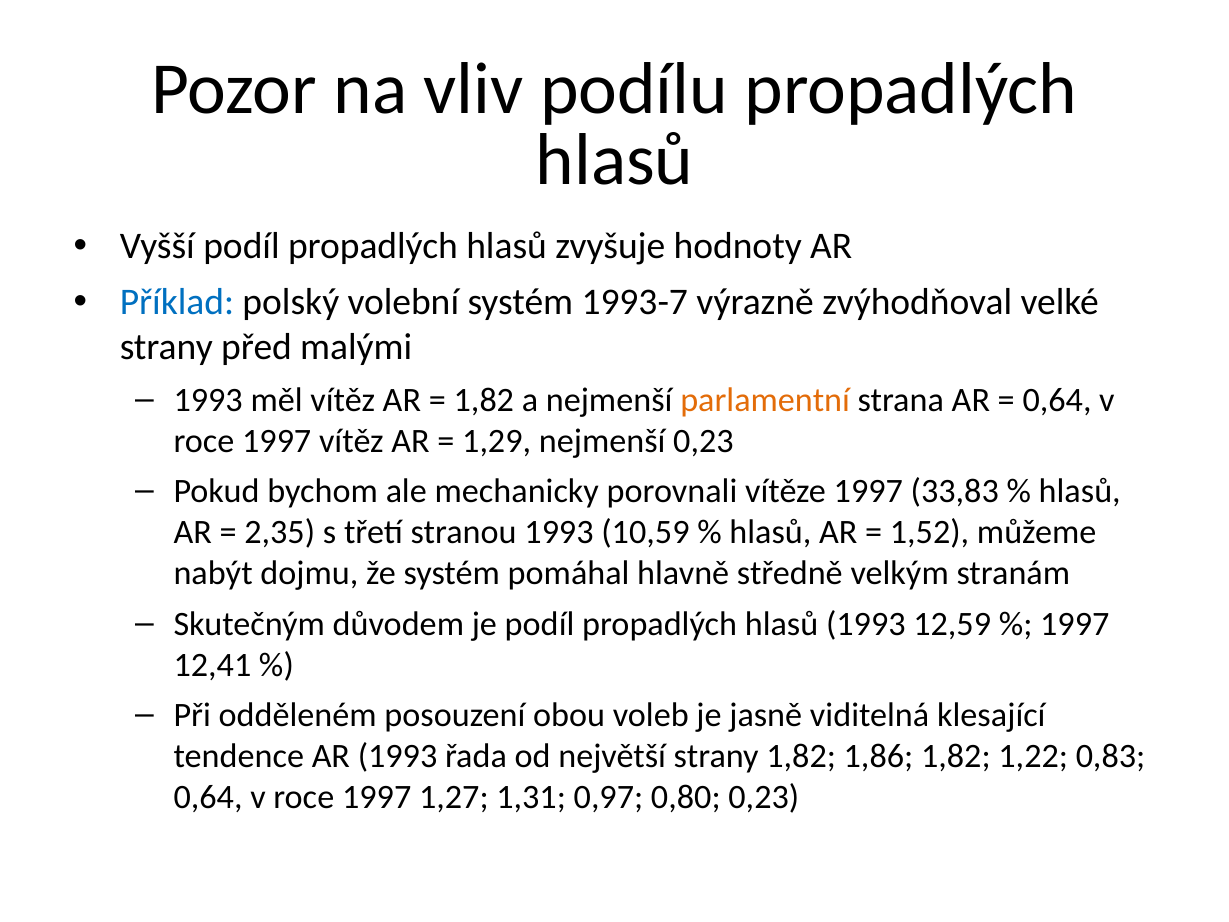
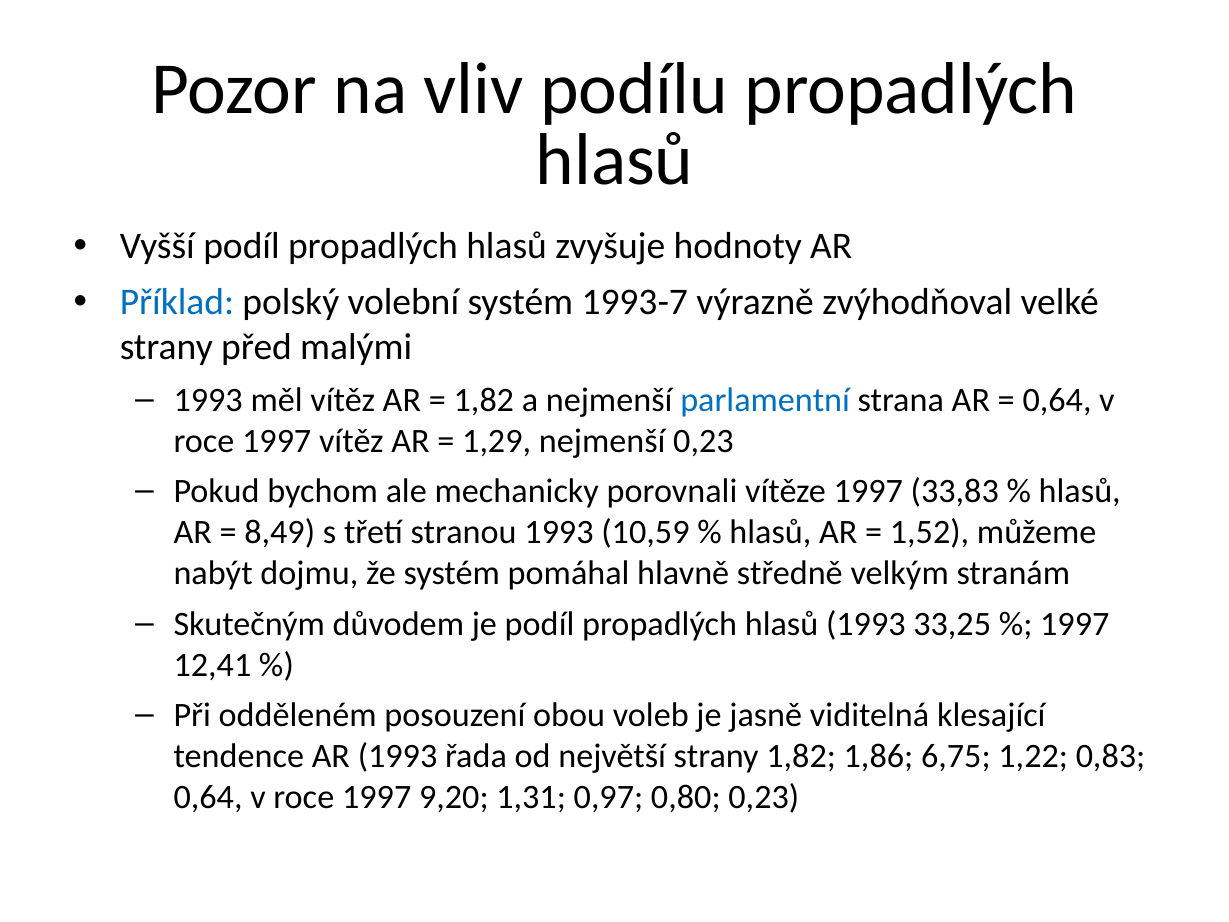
parlamentní colour: orange -> blue (765, 400)
2,35: 2,35 -> 8,49 (280, 532)
12,59: 12,59 -> 33,25 (952, 624)
1,86 1,82: 1,82 -> 6,75 (956, 756)
1,27: 1,27 -> 9,20 (454, 797)
